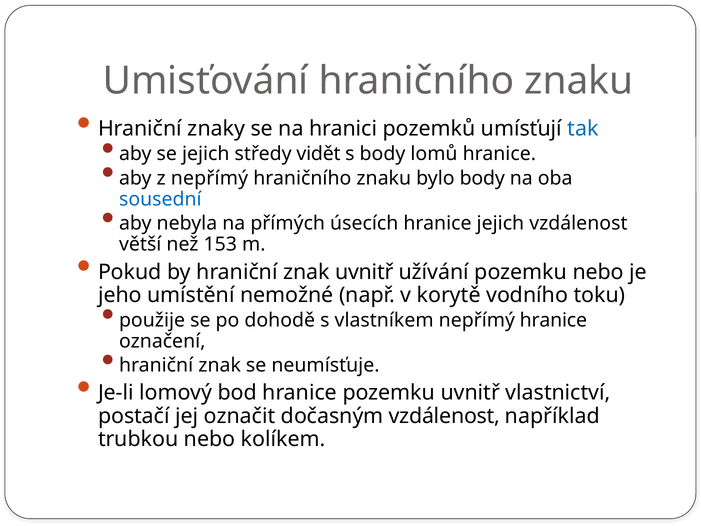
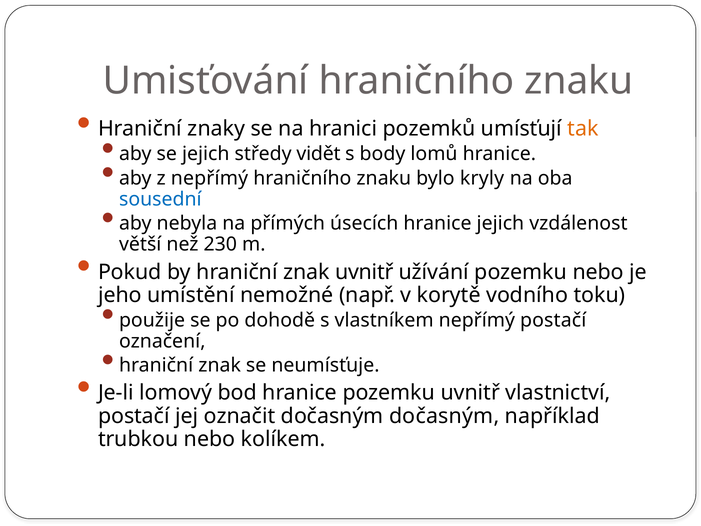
tak colour: blue -> orange (583, 129)
bylo body: body -> kryly (482, 178)
153: 153 -> 230 (220, 244)
nepřímý hranice: hranice -> postačí (553, 320)
dočasným vzdálenost: vzdálenost -> dočasným (444, 416)
